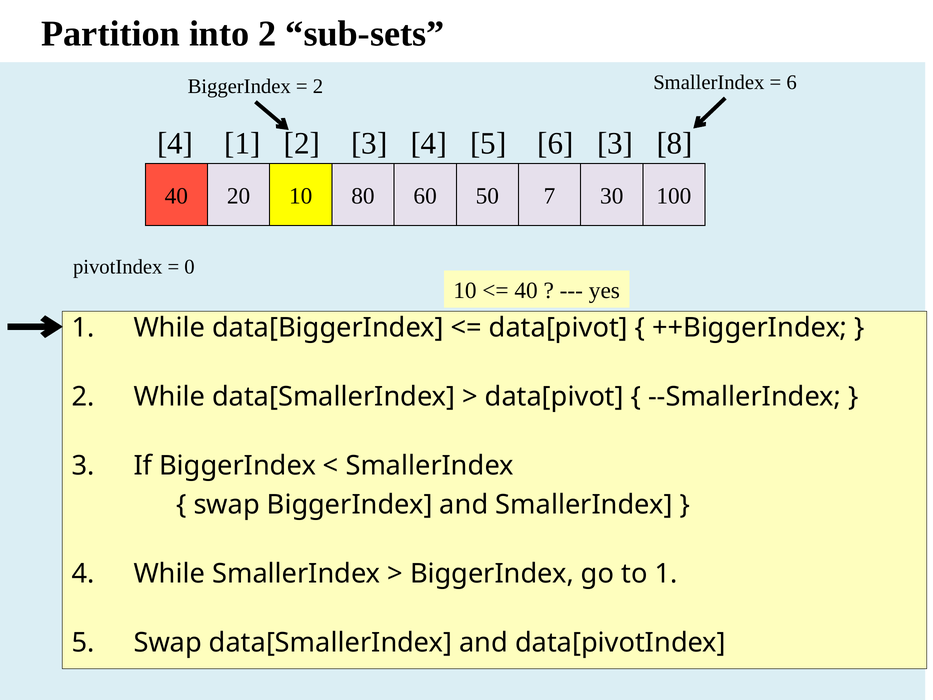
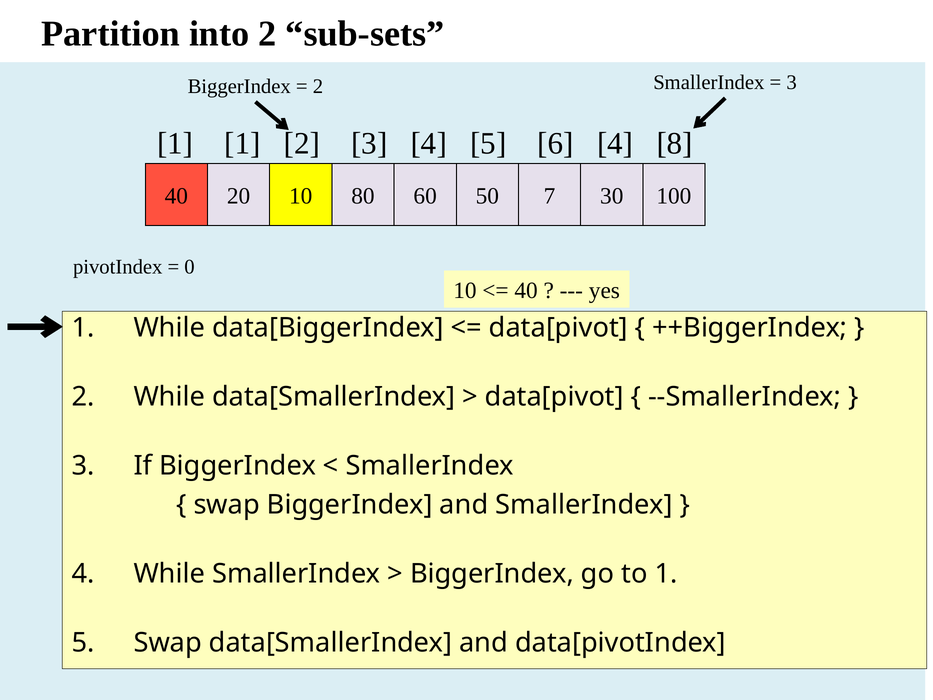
6: 6 -> 3 (792, 82)
4: 4 -> 1 (175, 143)
6 3: 3 -> 4 (615, 143)
